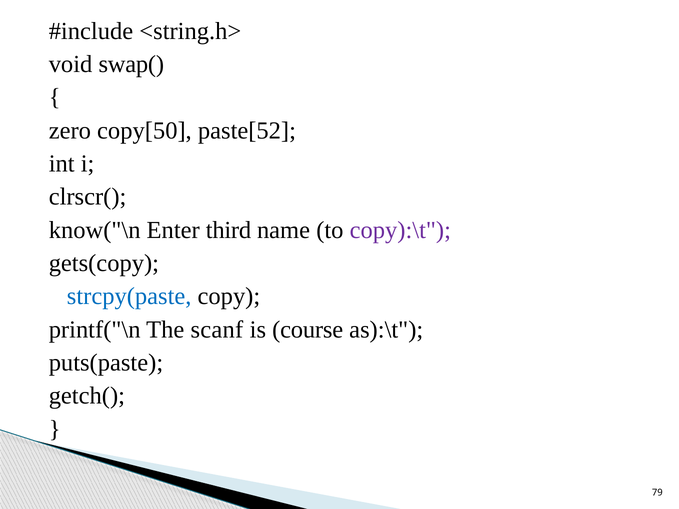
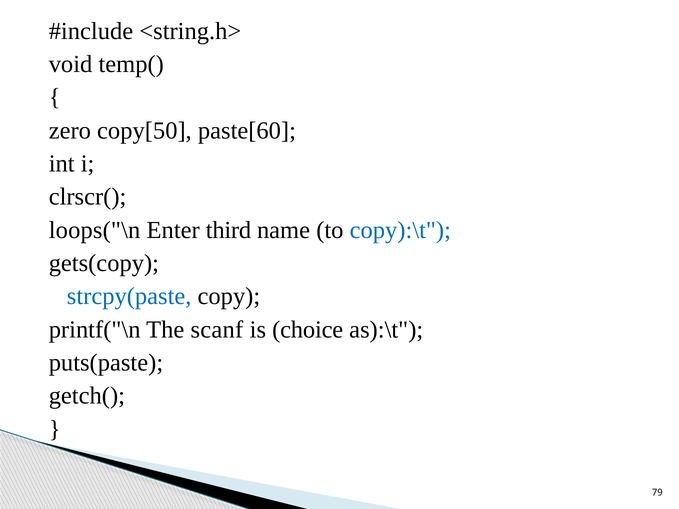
swap(: swap( -> temp( (131, 64)
paste[52: paste[52 -> paste[60 (247, 131)
know("\n: know("\n -> loops("\n (95, 230)
copy):\t colour: purple -> blue (400, 230)
course: course -> choice (308, 330)
